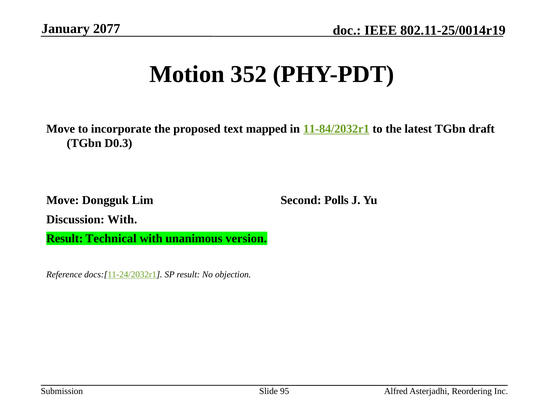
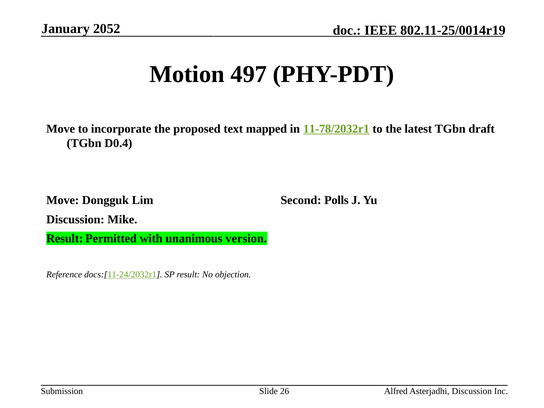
2077: 2077 -> 2052 (107, 29)
352: 352 -> 497 (249, 74)
11-84/2032r1: 11-84/2032r1 -> 11-78/2032r1 (336, 129)
D0.3: D0.3 -> D0.4 (118, 143)
Discussion With: With -> Mike (122, 219)
Technical: Technical -> Permitted (111, 238)
95: 95 -> 26 (285, 391)
Asterjadhi Reordering: Reordering -> Discussion (472, 391)
